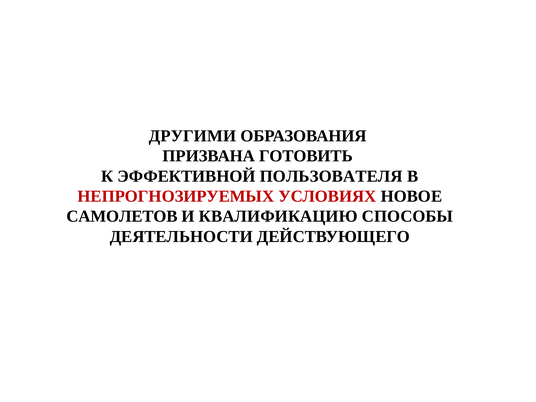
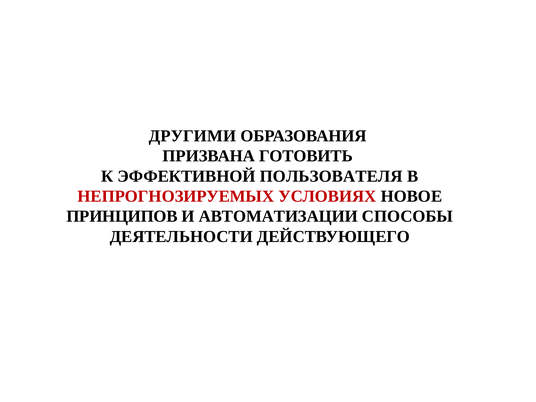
САМОЛЕТОВ: САМОЛЕТОВ -> ПРИНЦИПОВ (122, 216)
КВАЛИФИКАЦИЮ: КВАЛИФИКАЦИЮ -> АВТОМАТИЗАЦИИ (278, 216)
